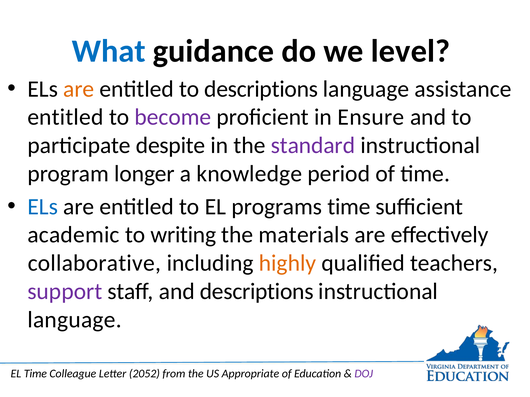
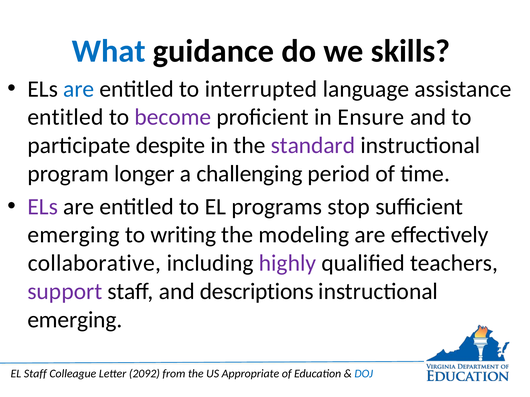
level: level -> skills (411, 51)
are colour: orange -> blue (79, 89)
to descriptions: descriptions -> interrupted (261, 89)
knowledge: knowledge -> challenging (249, 174)
ELs colour: blue -> purple (43, 207)
programs time: time -> stop (349, 207)
academic: academic -> emerging (73, 235)
materials: materials -> modeling (304, 235)
highly colour: orange -> purple (288, 263)
language: language -> emerging (75, 320)
EL Time: Time -> Staff (35, 374)
2052: 2052 -> 2092 (144, 374)
DOJ colour: purple -> blue (364, 374)
